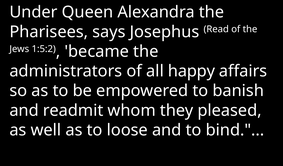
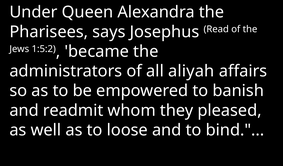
happy: happy -> aliyah (191, 71)
